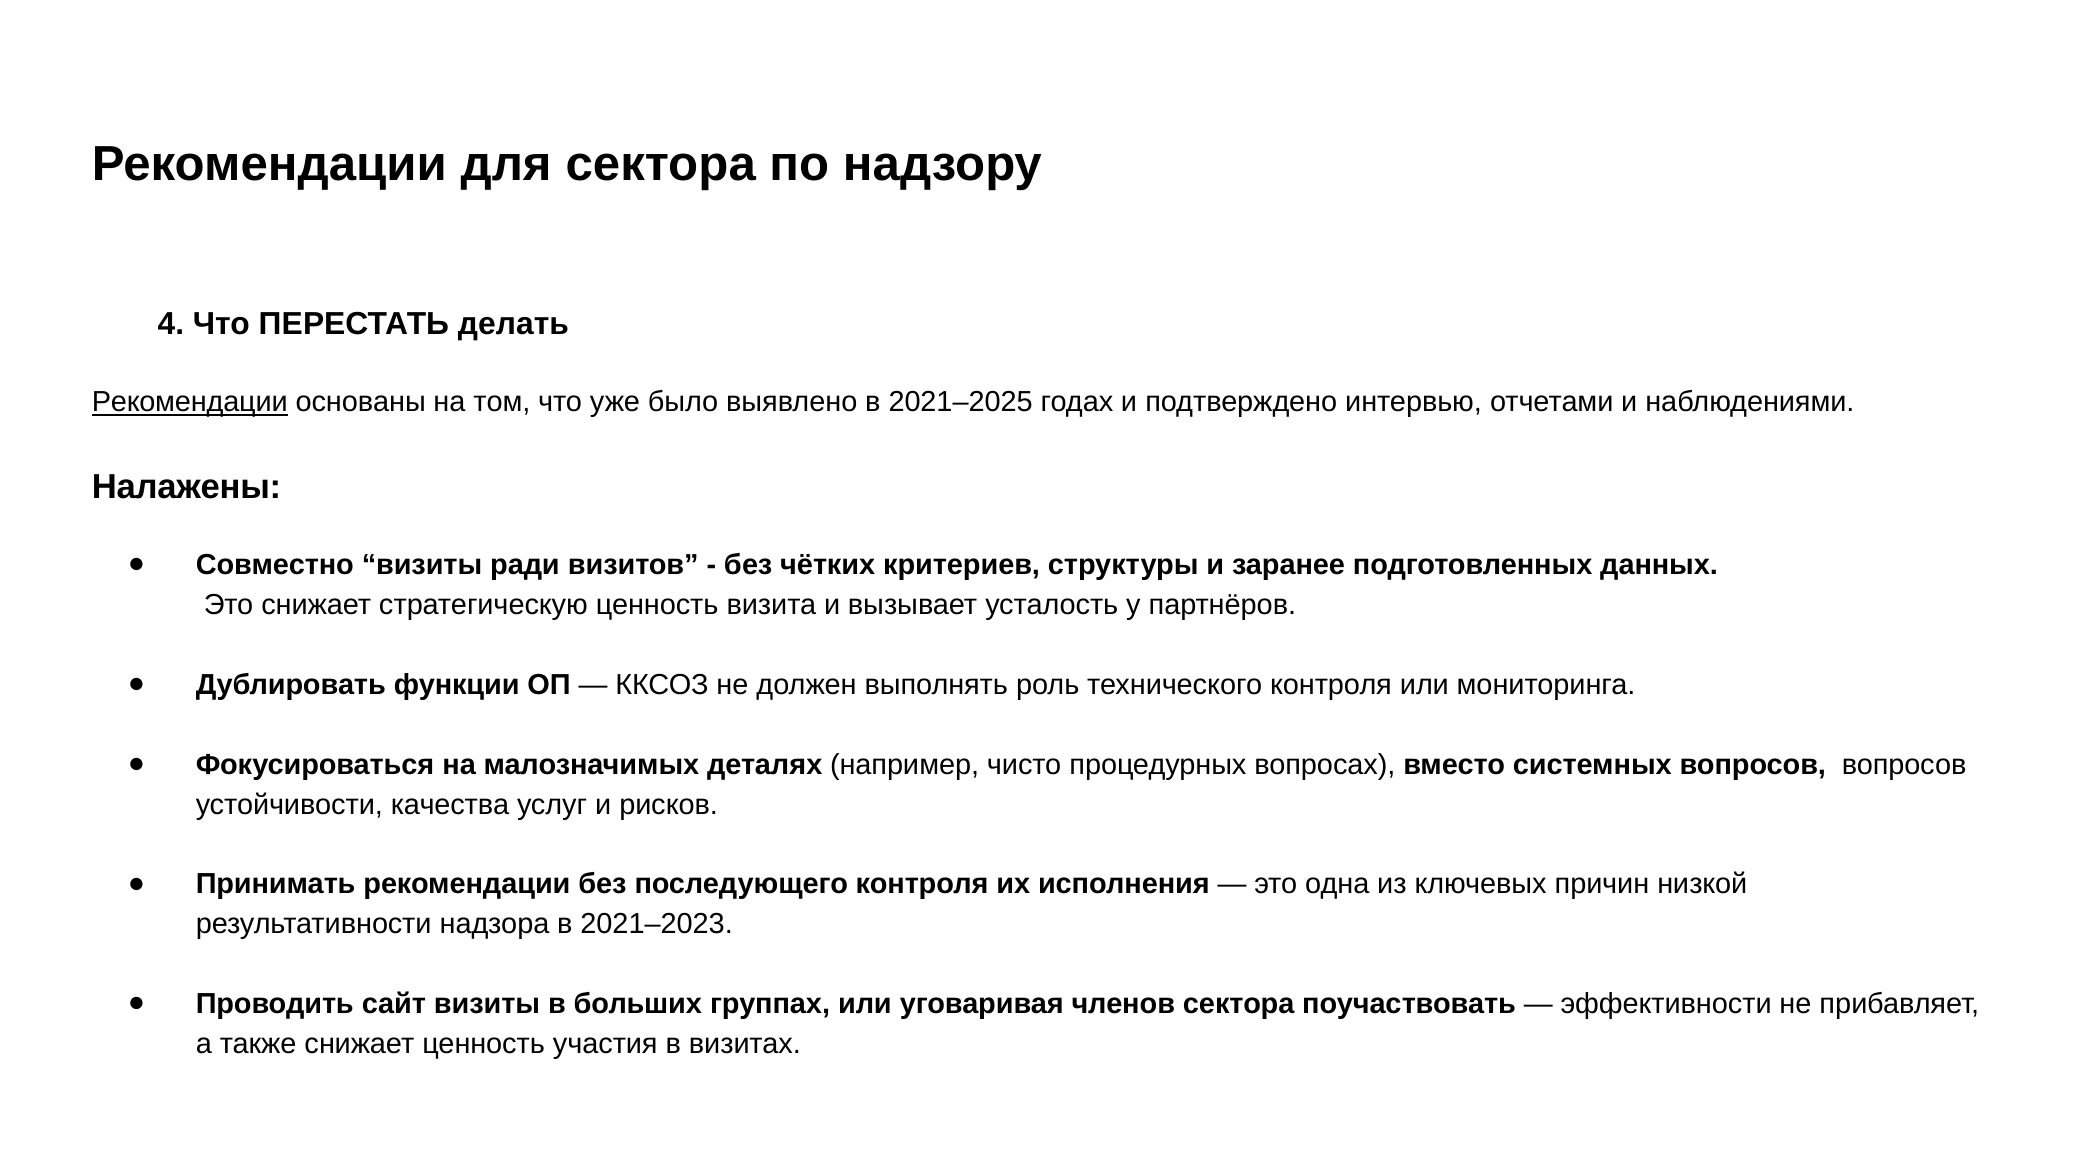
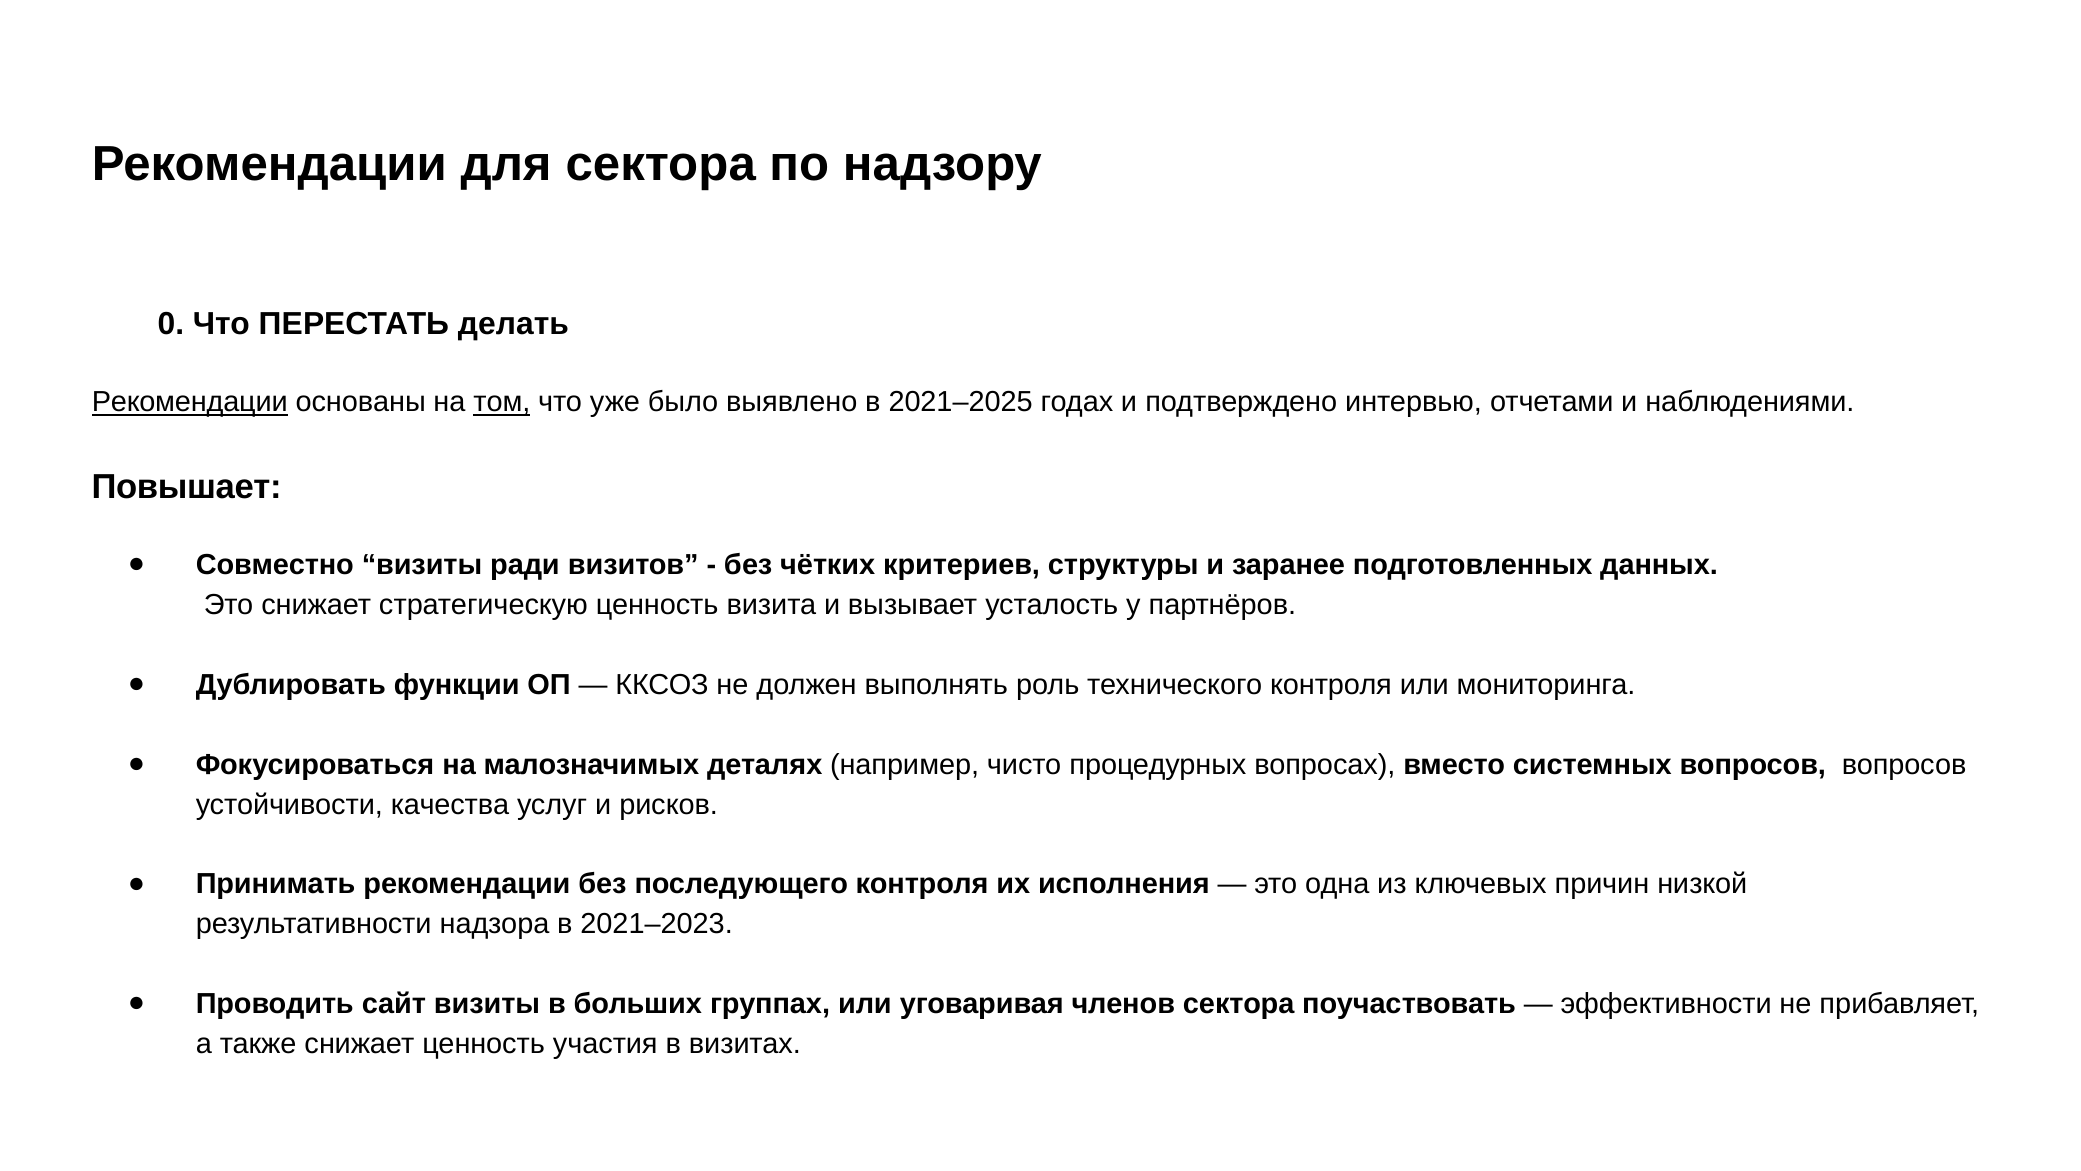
4: 4 -> 0 (171, 324)
том underline: none -> present (502, 402)
Налажены: Налажены -> Повышает (187, 487)
